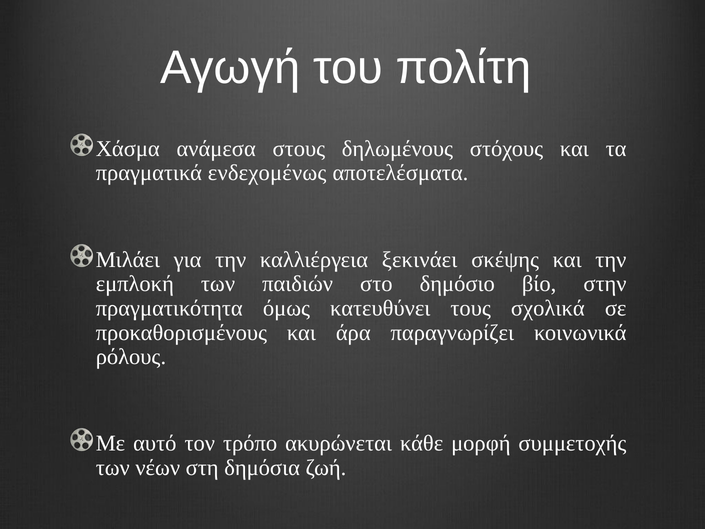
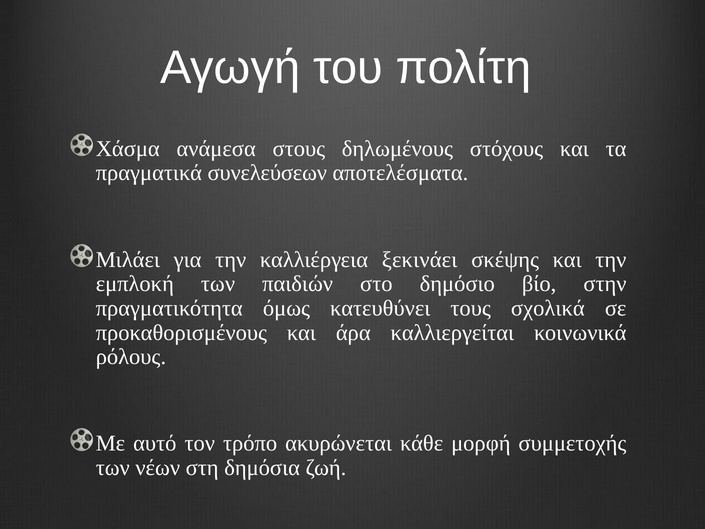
ενδεχομένως: ενδεχομένως -> συνελεύσεων (267, 173)
παραγνωρίζει: παραγνωρίζει -> καλλιεργείται (452, 332)
